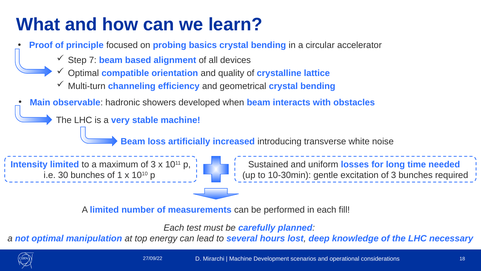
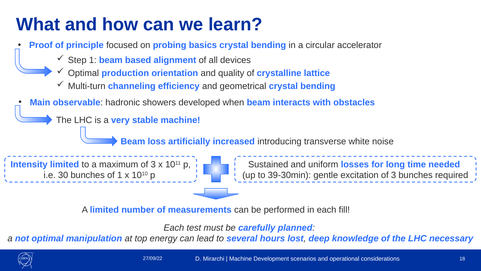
Step 7: 7 -> 1 (93, 60)
compatible: compatible -> production (125, 73)
10-30min: 10-30min -> 39-30min (289, 175)
